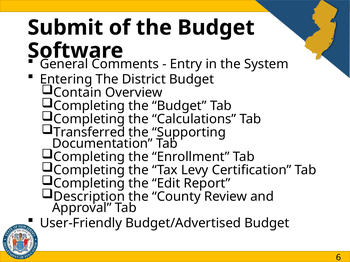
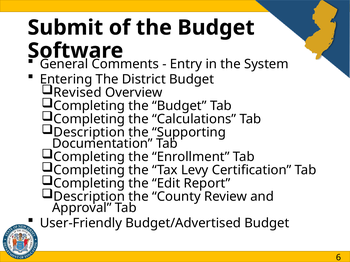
Contain: Contain -> Revised (77, 93)
Transferred: Transferred -> Description (89, 132)
